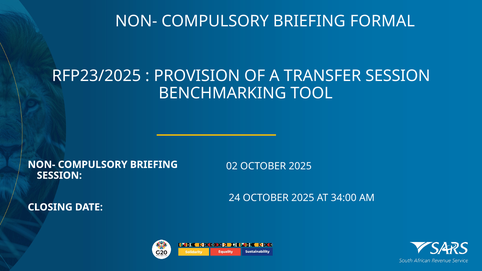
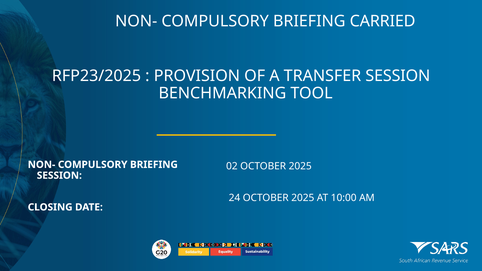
FORMAL: FORMAL -> CARRIED (383, 21)
34:00: 34:00 -> 10:00 (344, 198)
